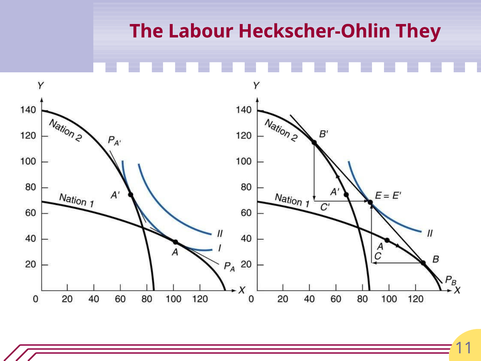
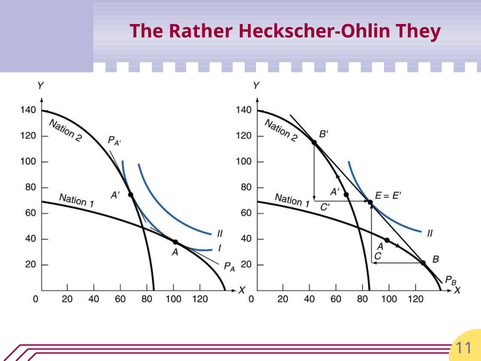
Labour: Labour -> Rather (201, 31)
